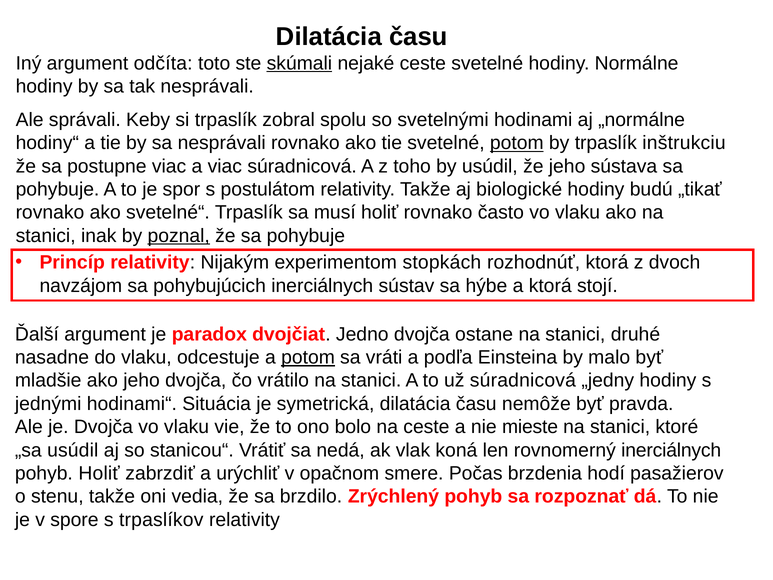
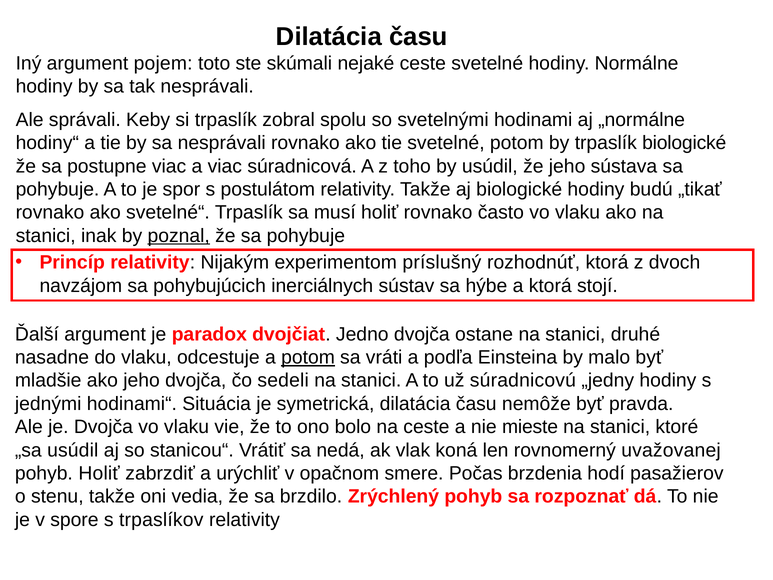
odčíta: odčíta -> pojem (163, 63)
skúmali underline: present -> none (299, 63)
potom underline: present -> none (517, 143)
trpaslík inštrukciu: inštrukciu -> biologické (684, 143)
stopkách: stopkách -> príslušný (442, 262)
vrátilo: vrátilo -> sedeli (283, 380)
už súradnicová: súradnicová -> súradnicovú (523, 380)
rovnomerný inerciálnych: inerciálnych -> uvažovanej (671, 450)
